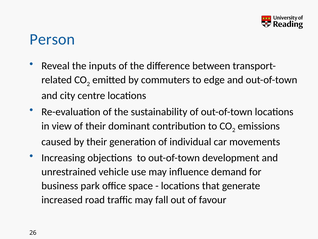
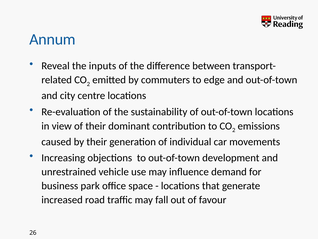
Person: Person -> Annum (53, 39)
